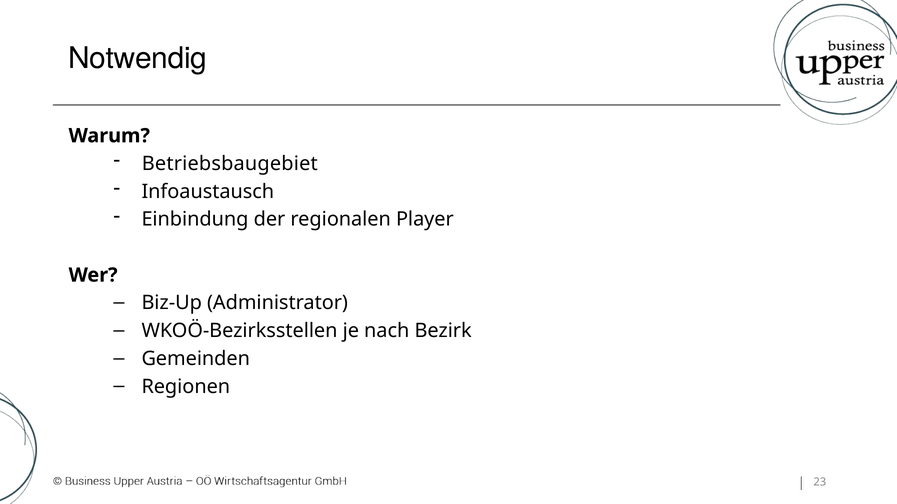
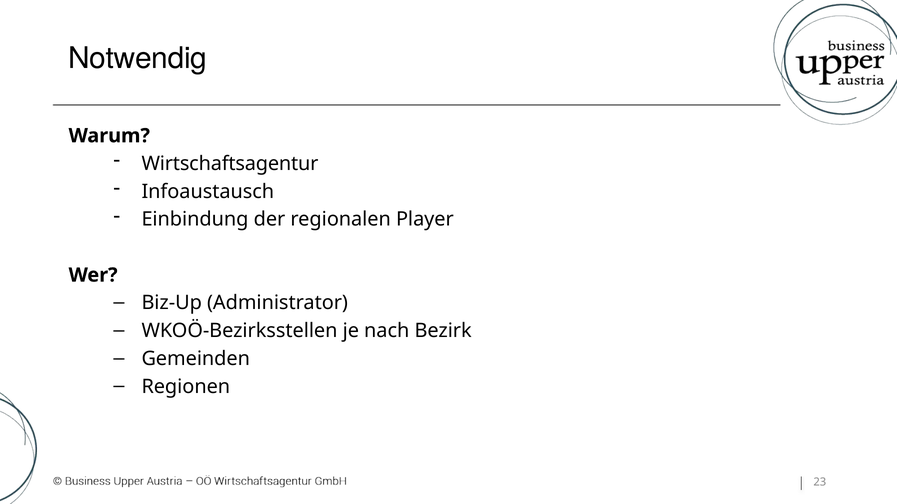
Betriebsbaugebiet: Betriebsbaugebiet -> Wirtschaftsagentur (230, 164)
